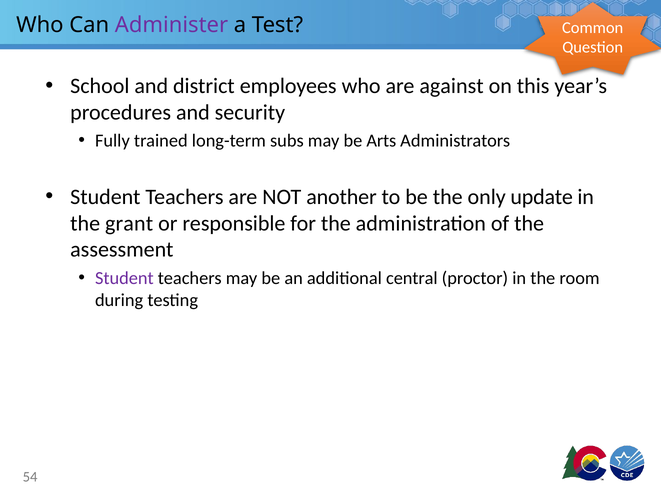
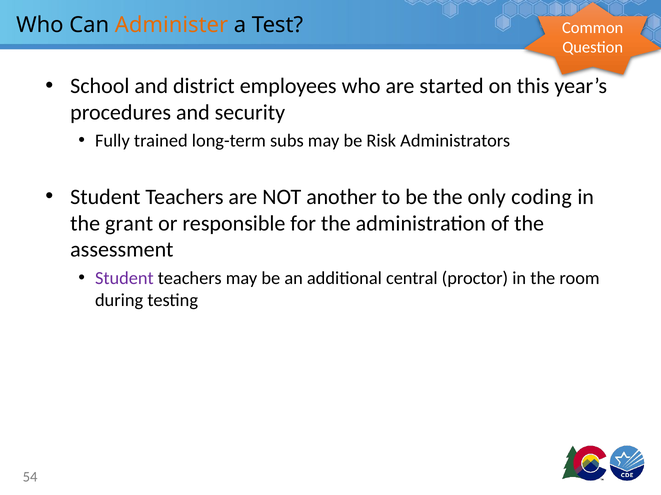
Administer colour: purple -> orange (171, 25)
against: against -> started (452, 86)
Arts: Arts -> Risk (381, 141)
update: update -> coding (541, 197)
